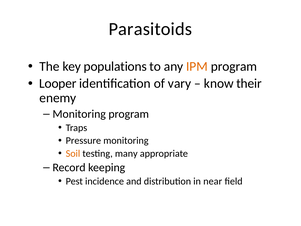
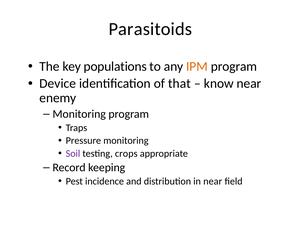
Looper: Looper -> Device (58, 83)
vary: vary -> that (179, 83)
know their: their -> near (249, 83)
Soil colour: orange -> purple (73, 153)
many: many -> crops (126, 153)
